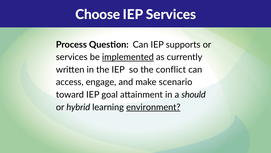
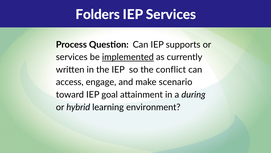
Choose: Choose -> Folders (98, 15)
should: should -> during (193, 94)
environment underline: present -> none (153, 107)
